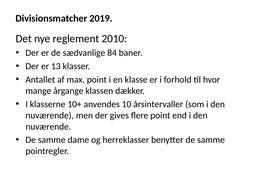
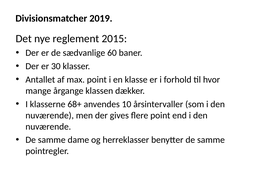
2010: 2010 -> 2015 (114, 38)
84: 84 -> 60 (112, 53)
13: 13 -> 30 (56, 66)
10+: 10+ -> 68+ (75, 104)
